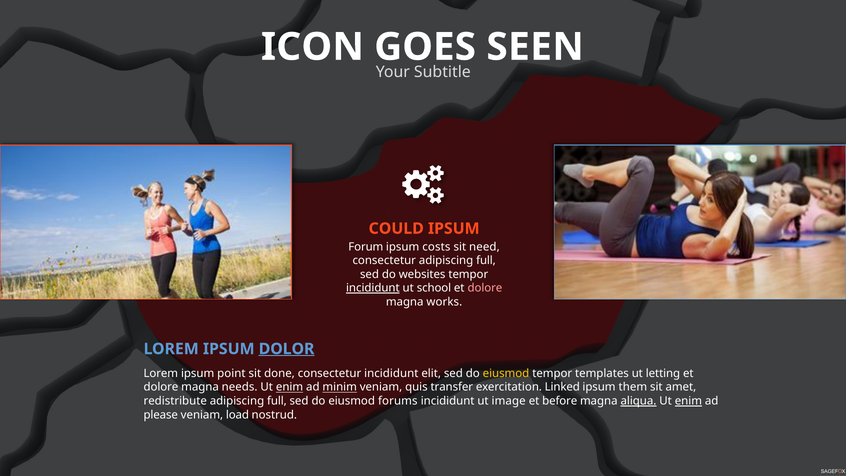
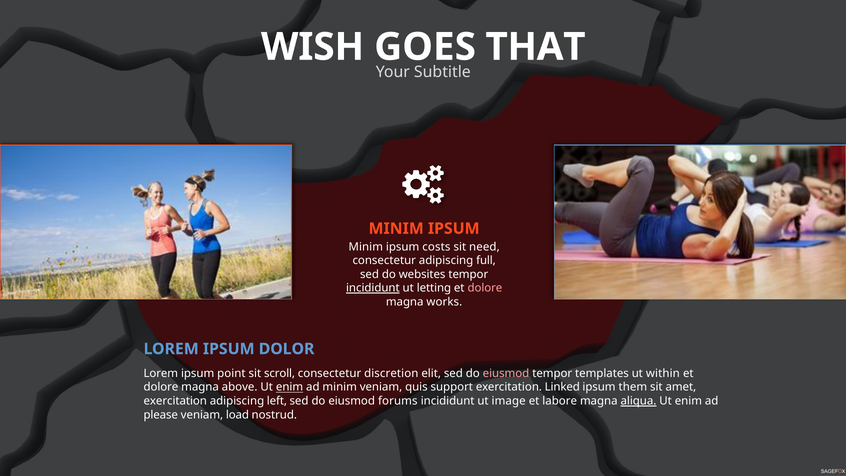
ICON: ICON -> WISH (313, 47)
SEEN: SEEN -> THAT (535, 47)
COULD: COULD -> MINIM (396, 228)
Forum: Forum -> Minim (366, 247)
school: school -> letting (434, 288)
DOLOR underline: present -> none (287, 349)
done: done -> scroll (280, 373)
consectetur incididunt: incididunt -> discretion (391, 373)
eiusmod colour: yellow -> pink (506, 373)
letting: letting -> within (663, 373)
needs: needs -> above (240, 387)
minim underline: present -> none (340, 387)
transfer: transfer -> support (452, 387)
redistribute: redistribute -> exercitation (175, 401)
full: full -> left (277, 401)
before: before -> labore (560, 401)
enim underline: present -> none (688, 401)
